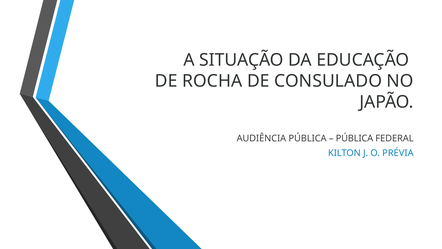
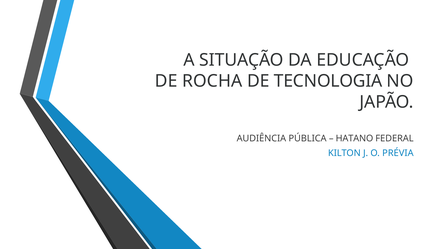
CONSULADO: CONSULADO -> TECNOLOGIA (328, 81)
PÚBLICA: PÚBLICA -> HATANO (354, 138)
